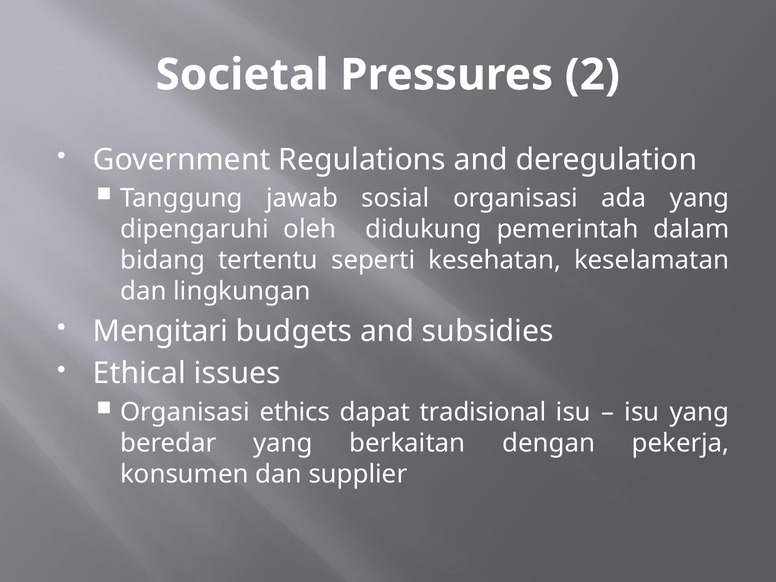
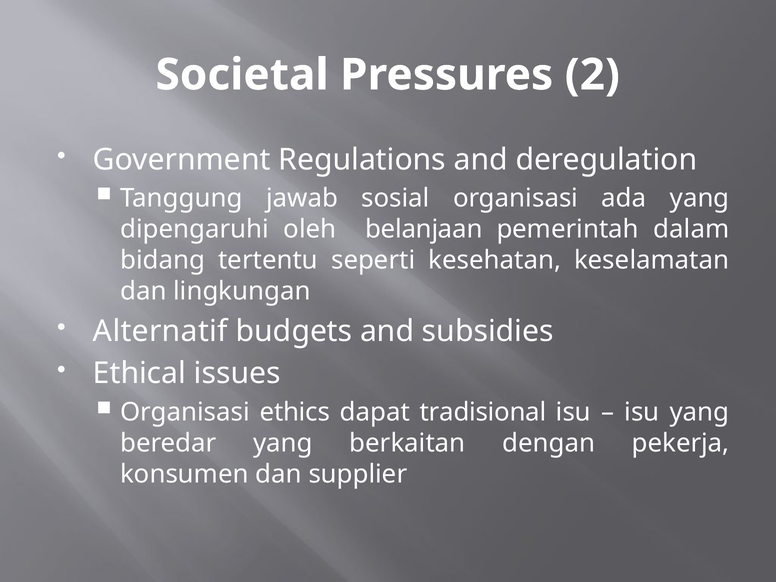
didukung: didukung -> belanjaan (424, 229)
Mengitari: Mengitari -> Alternatif (160, 331)
